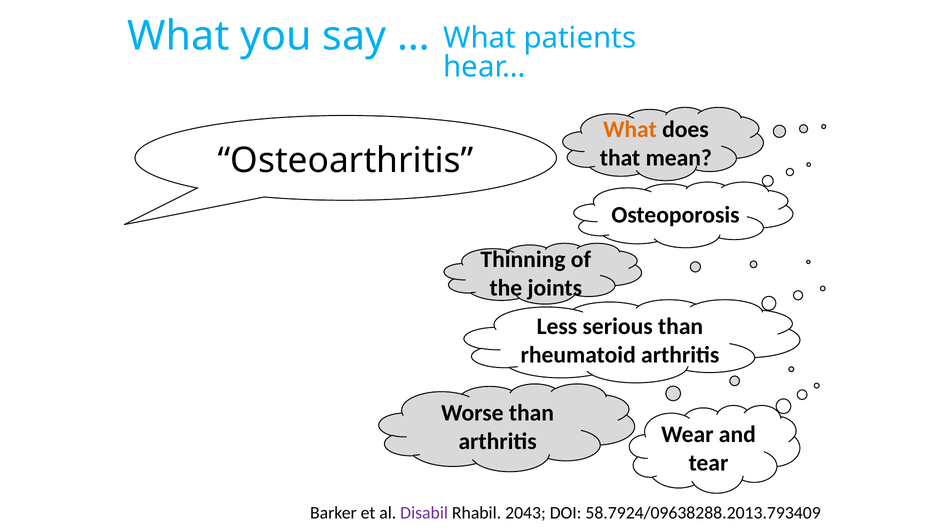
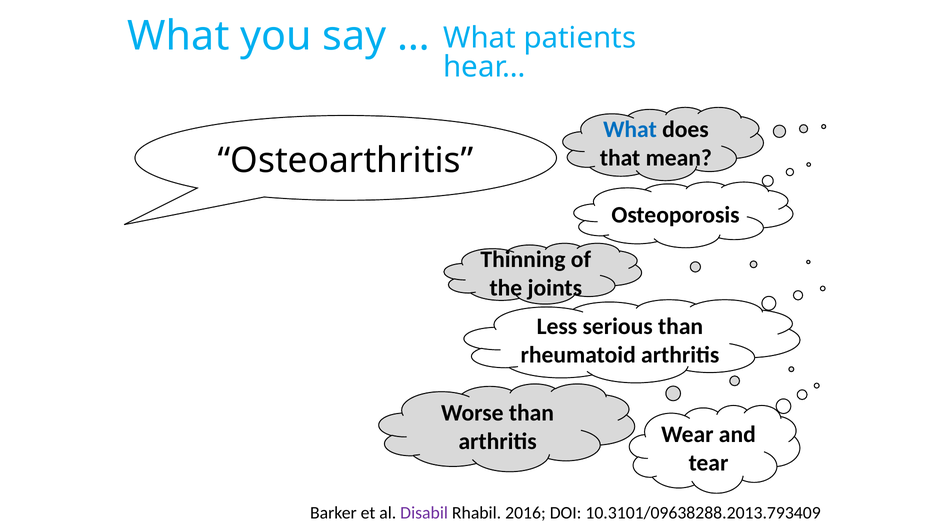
What colour: orange -> blue (630, 130)
2043: 2043 -> 2016 (525, 513)
58.7924/09638288.2013.793409: 58.7924/09638288.2013.793409 -> 10.3101/09638288.2013.793409 (703, 513)
